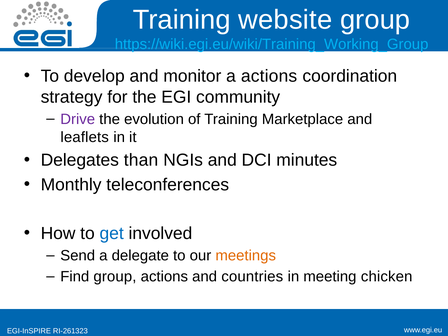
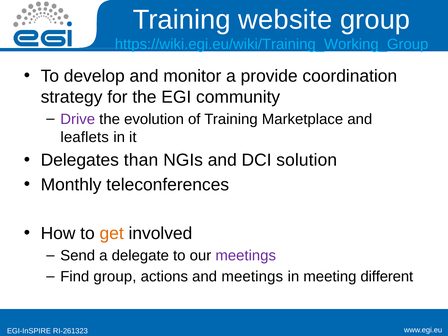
a actions: actions -> provide (269, 76)
minutes: minutes -> solution (307, 160)
get colour: blue -> orange (112, 233)
meetings colour: orange -> purple (246, 256)
and countries: countries -> meetings (252, 277)
chicken: chicken -> different (387, 277)
